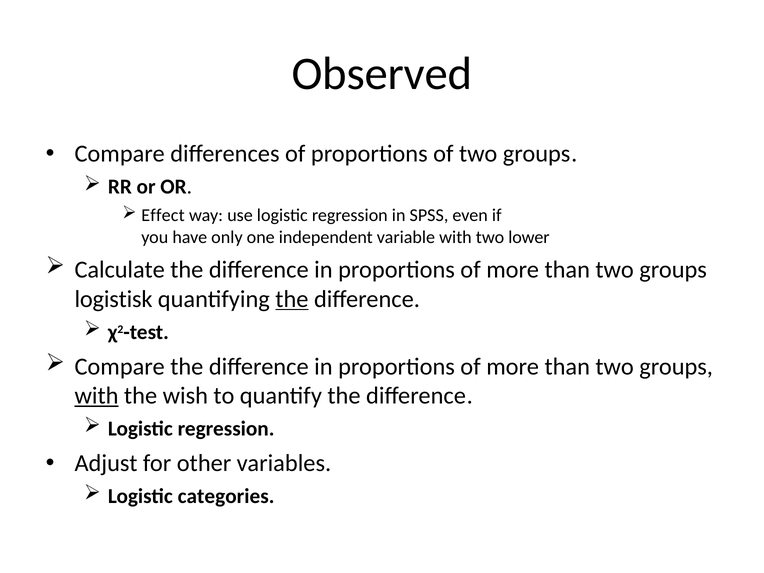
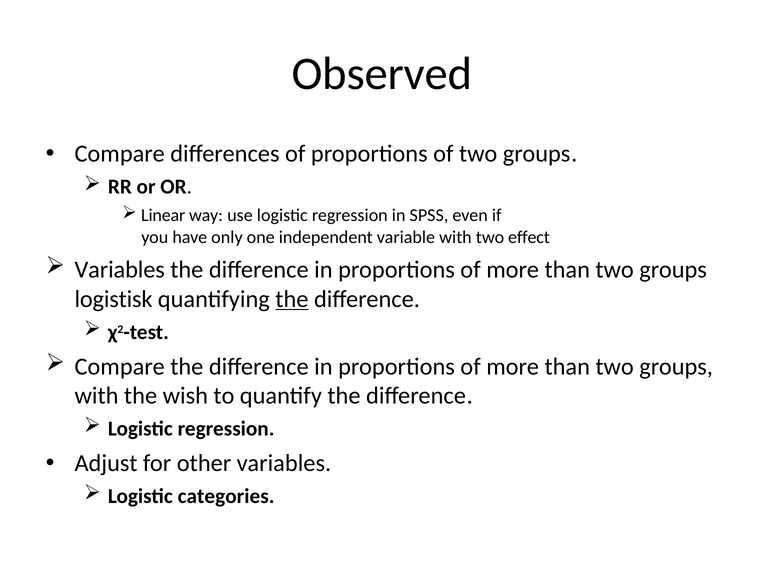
Effect: Effect -> Linear (163, 215)
lower: lower -> effect (529, 237)
Calculate: Calculate -> Variables (120, 270)
with underline: present -> none (96, 396)
